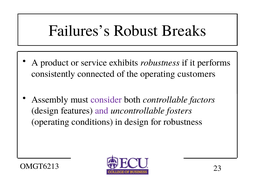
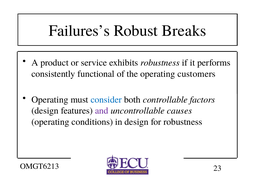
connected: connected -> functional (96, 74)
Assembly: Assembly -> Operating (50, 100)
consider colour: purple -> blue (106, 100)
fosters: fosters -> causes (180, 111)
